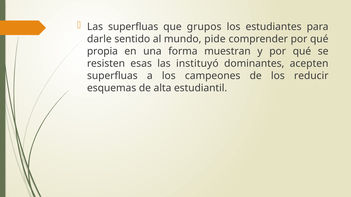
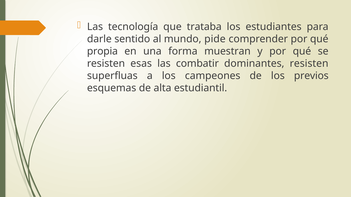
Las superfluas: superfluas -> tecnología (133, 27)
grupos: grupos -> trataba (204, 27)
instituyó: instituyó -> combatir (197, 64)
dominantes acepten: acepten -> resisten (309, 64)
reducir: reducir -> previos (311, 76)
